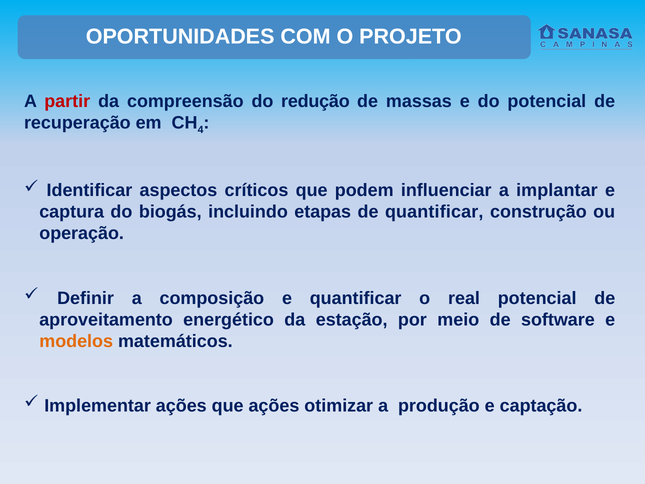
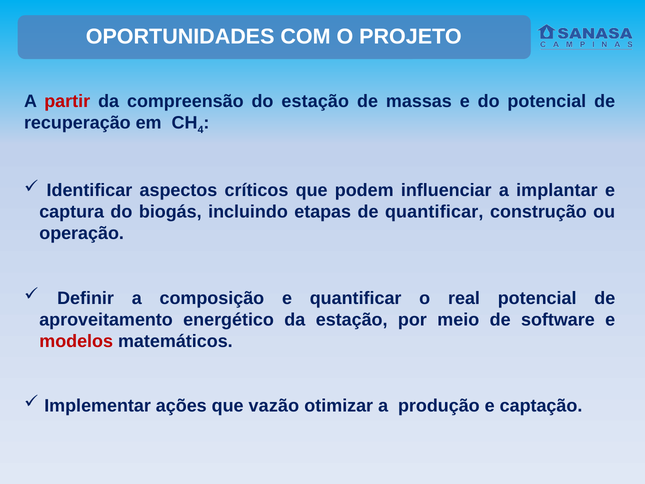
do redução: redução -> estação (315, 101)
modelos colour: orange -> red (76, 341)
que ações: ações -> vazão (274, 405)
